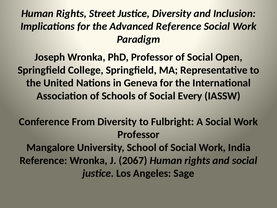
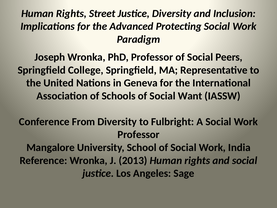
Advanced Reference: Reference -> Protecting (179, 26)
Open: Open -> Peers (229, 57)
Every: Every -> Want (190, 96)
2067: 2067 -> 2013 (133, 160)
